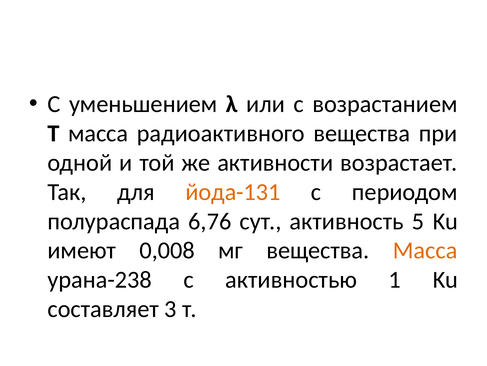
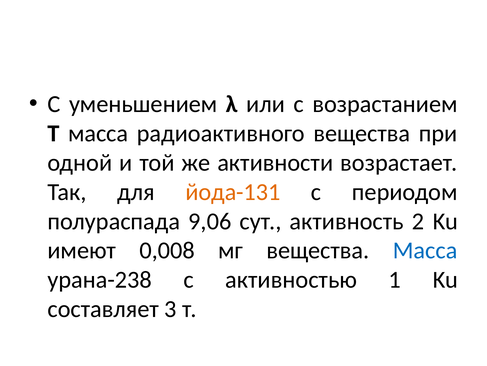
6,76: 6,76 -> 9,06 (210, 221)
5: 5 -> 2 (418, 221)
Масса colour: orange -> blue (425, 250)
